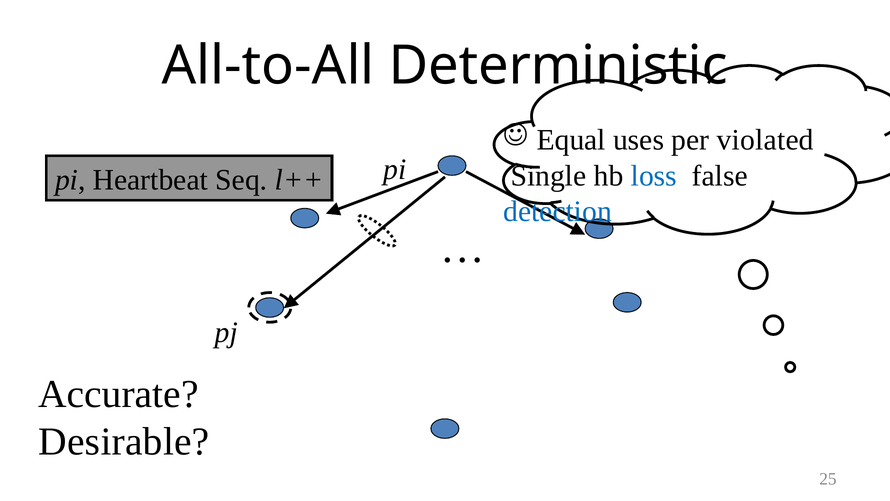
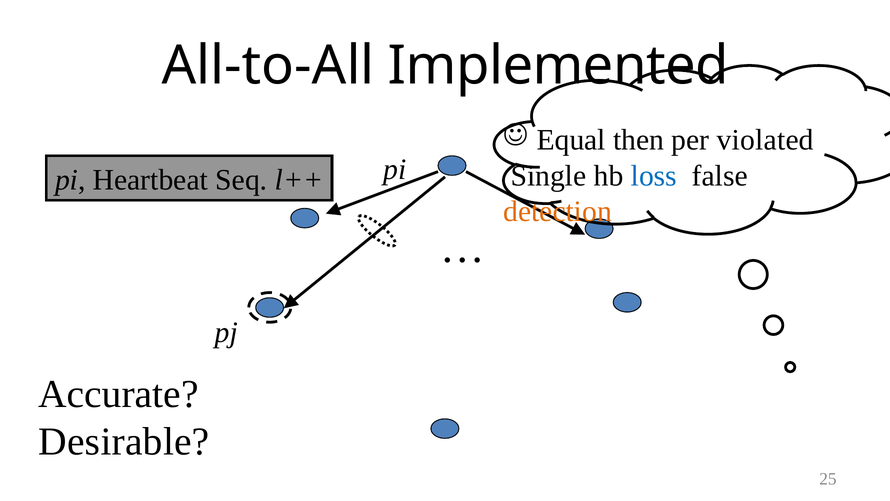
Deterministic: Deterministic -> Implemented (558, 66)
uses: uses -> then (639, 140)
detection colour: blue -> orange (558, 211)
